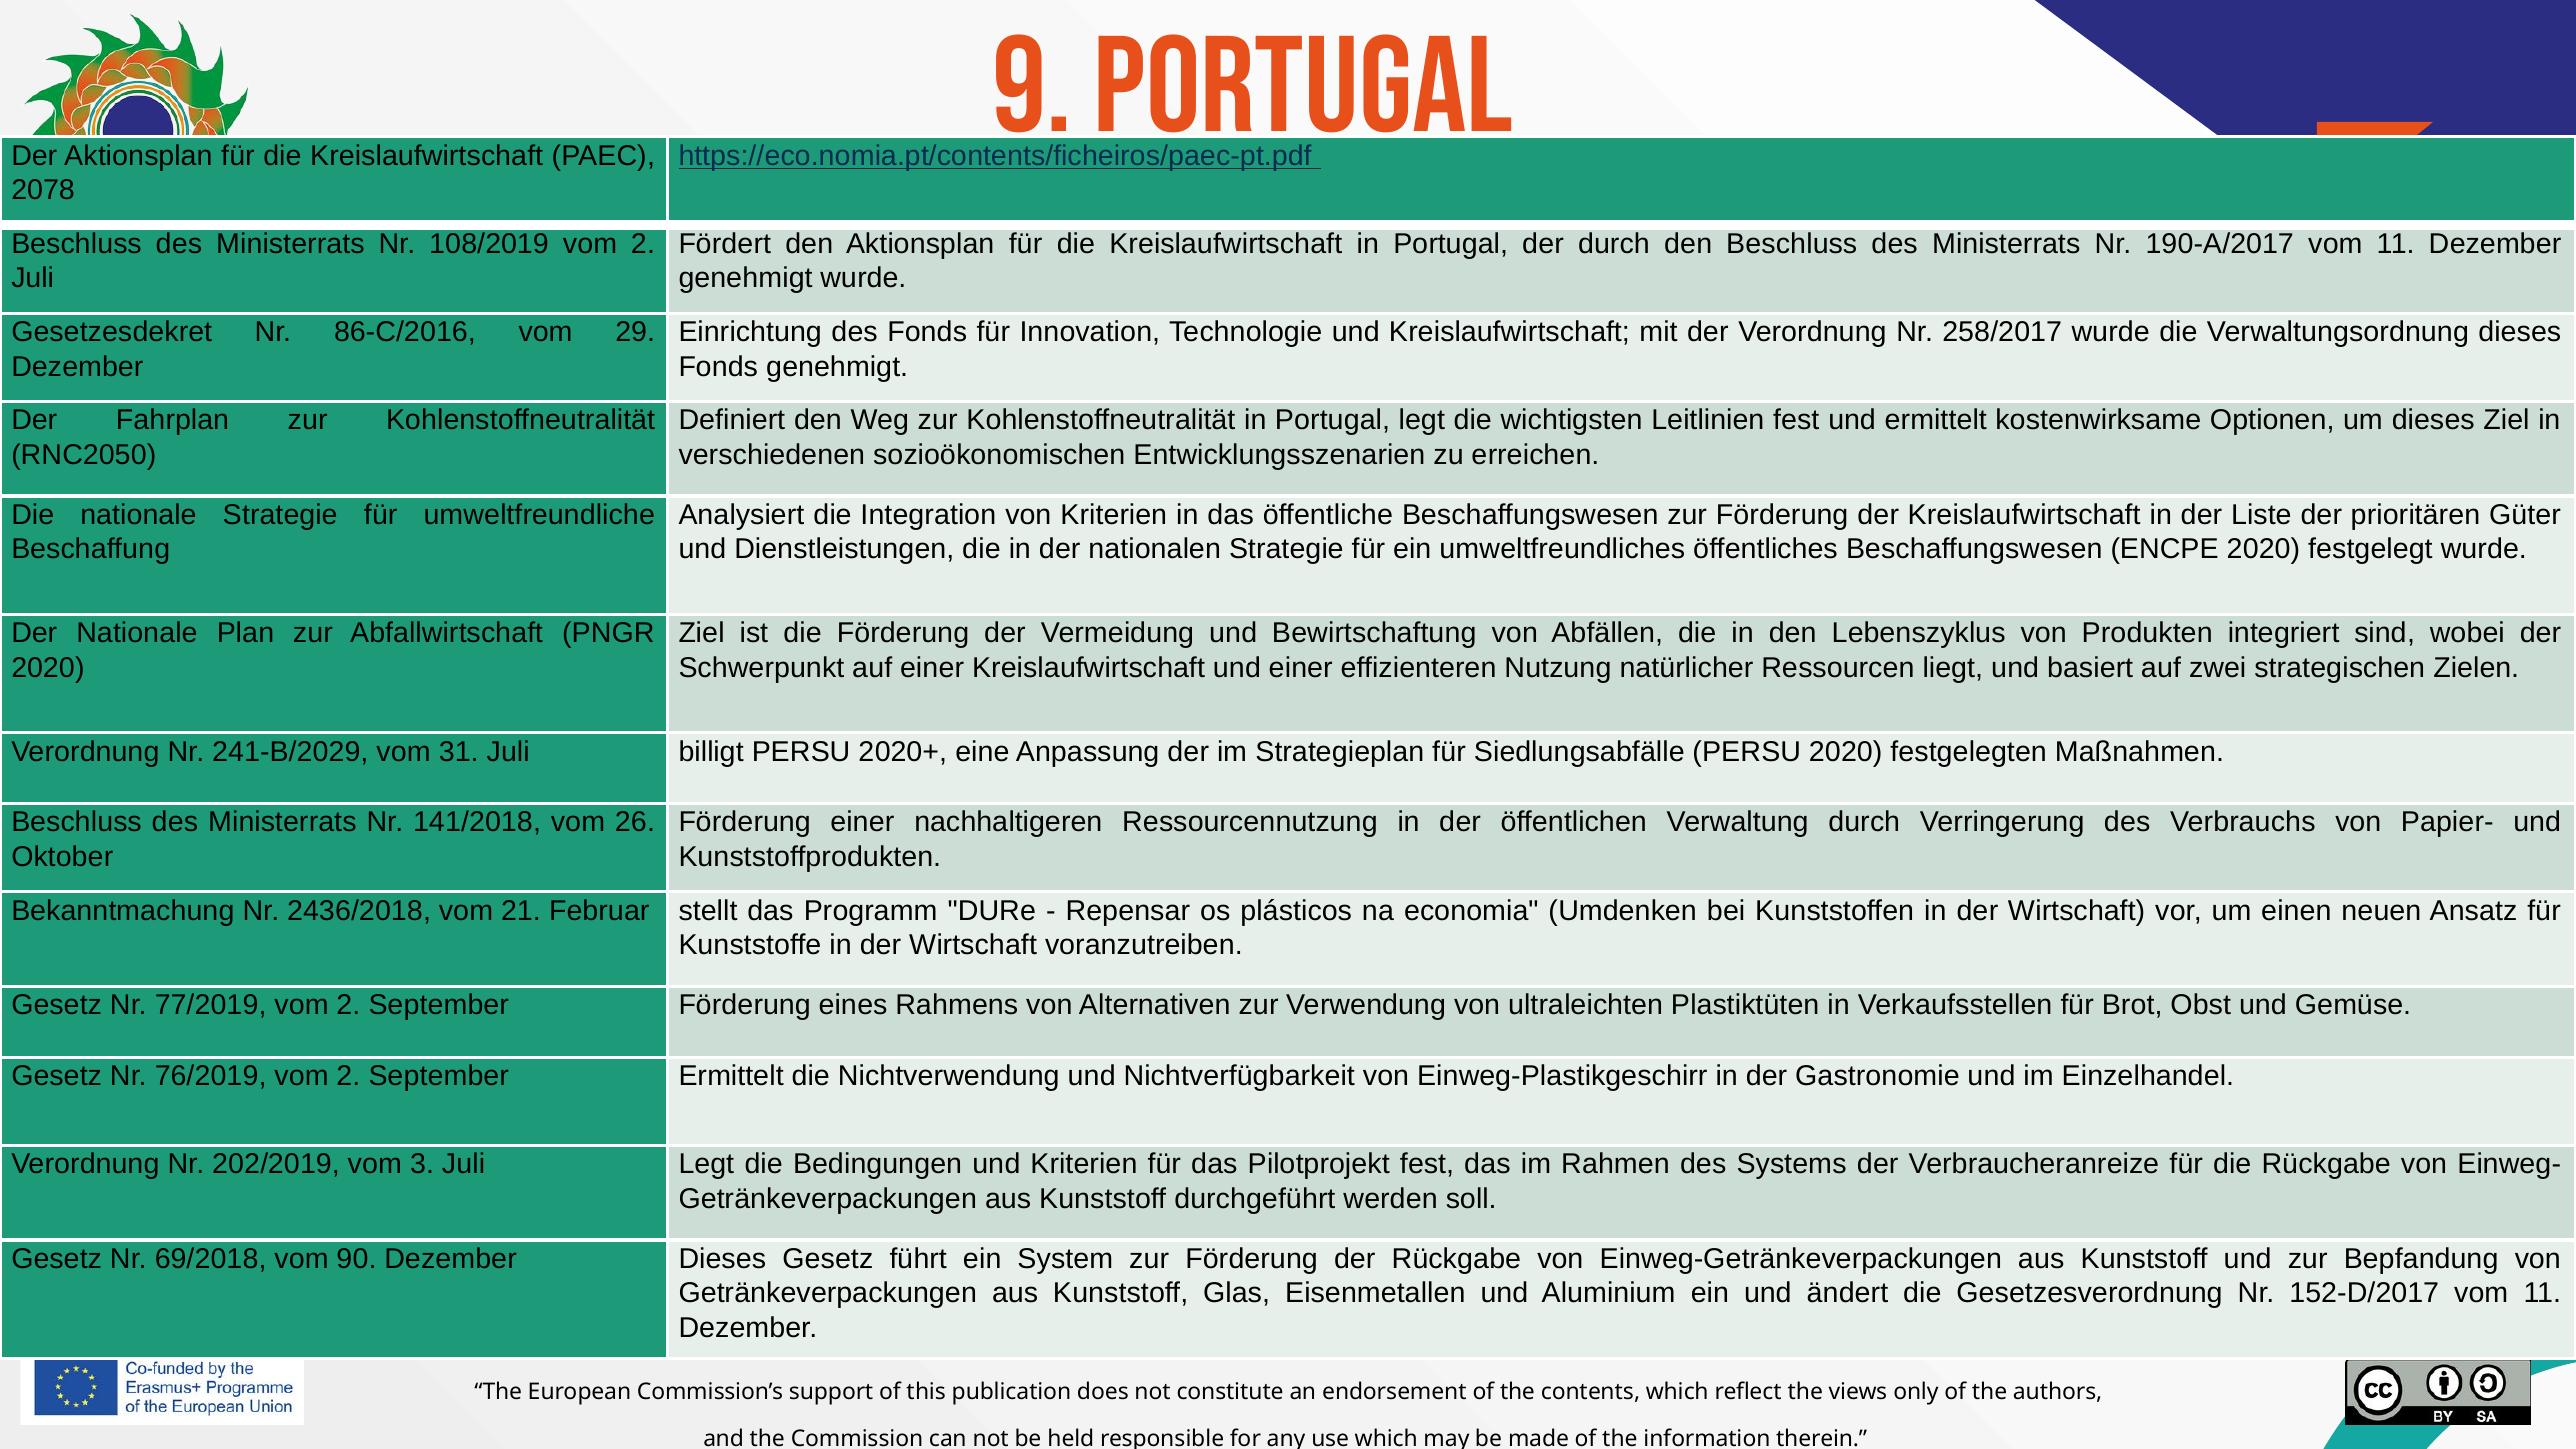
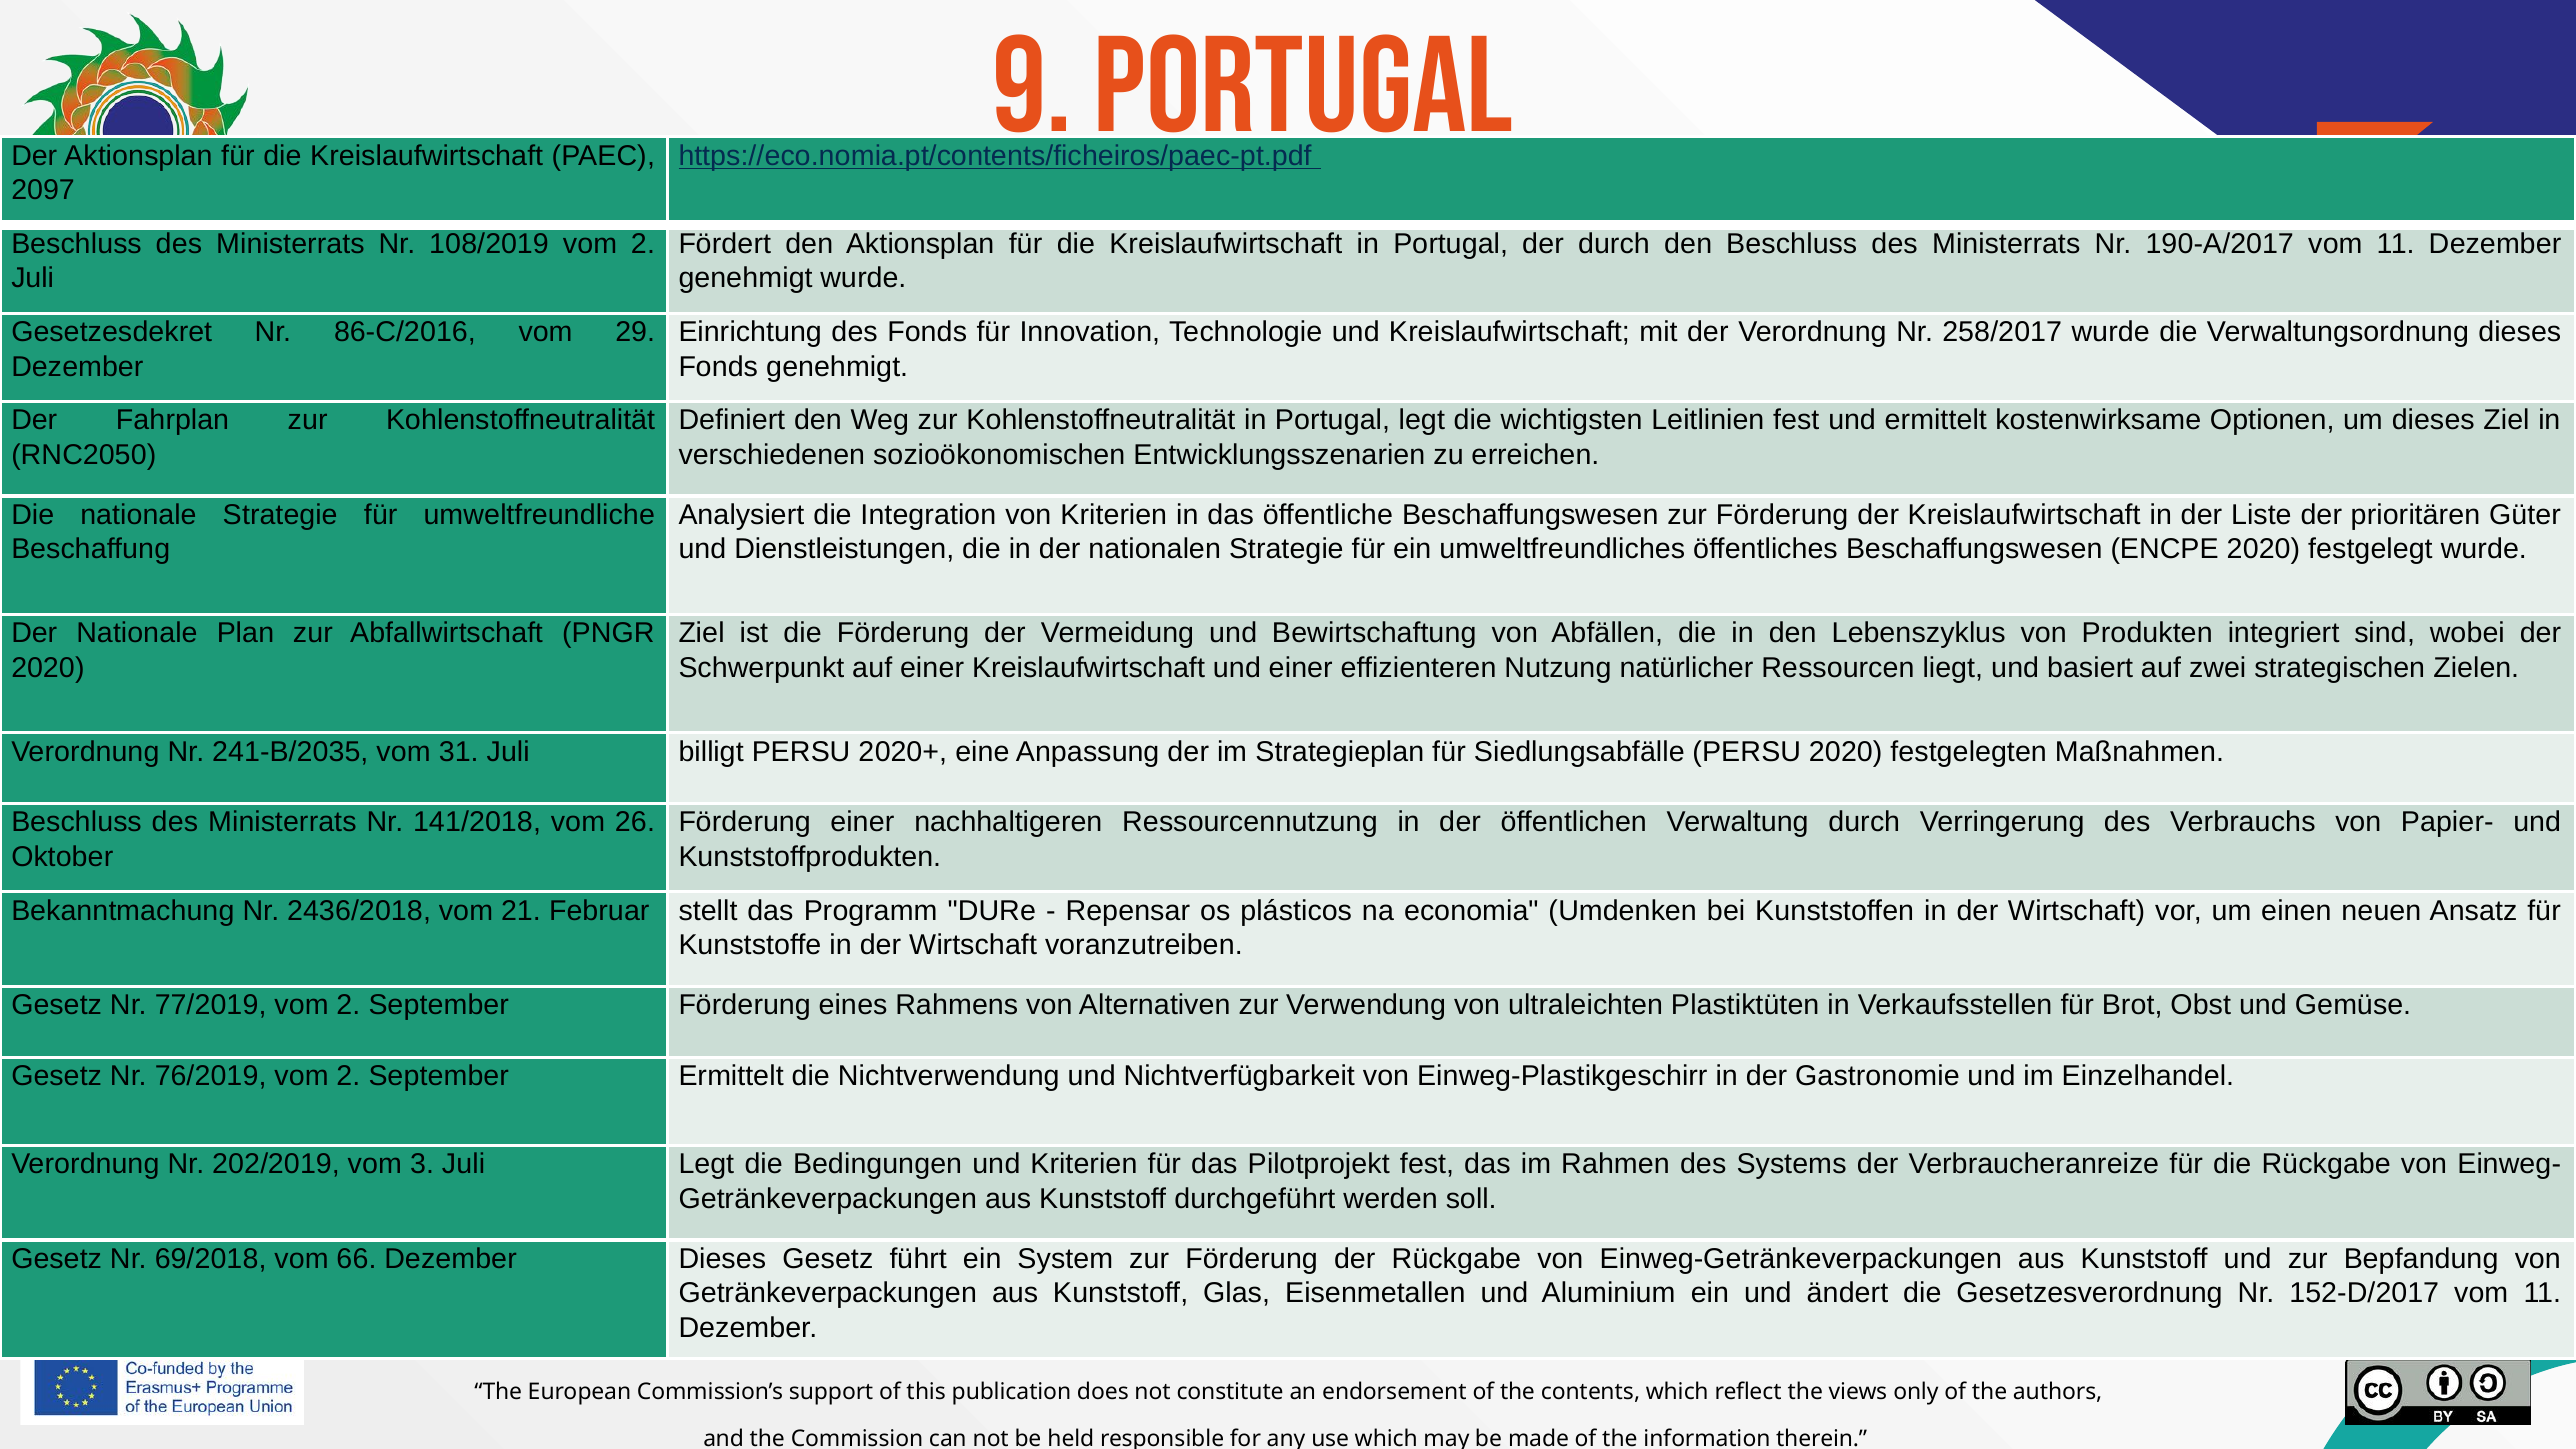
2078: 2078 -> 2097 (43, 190)
241-B/2029: 241-B/2029 -> 241-B/2035 (290, 752)
90: 90 -> 66 (356, 1259)
